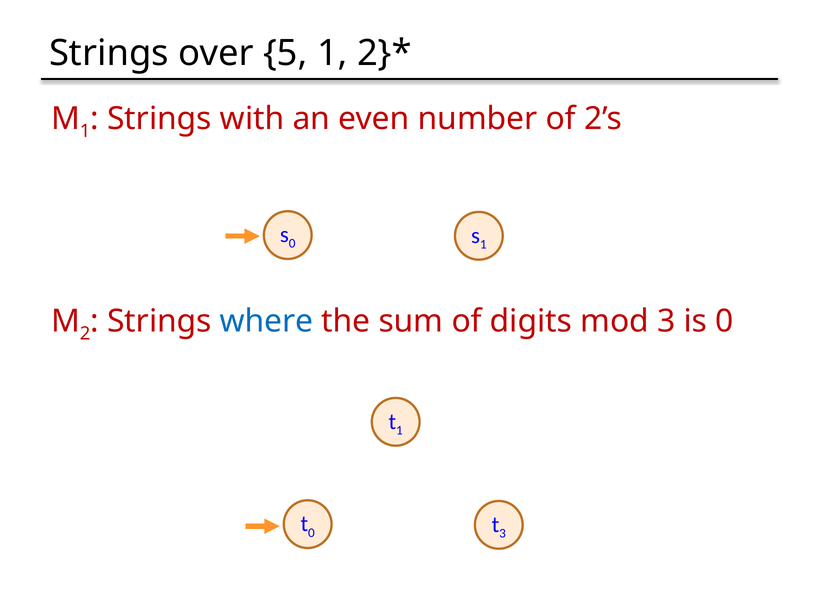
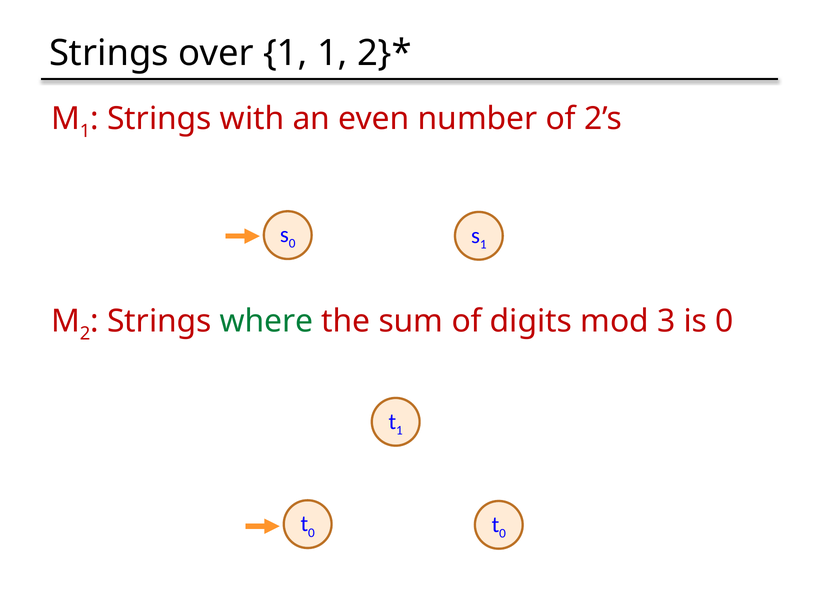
over 5: 5 -> 1 (285, 53)
where colour: blue -> green (267, 321)
3: 3 -> 0 (503, 534)
